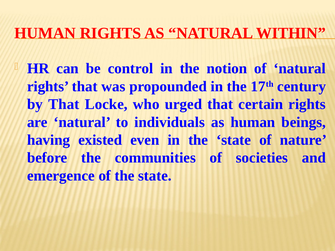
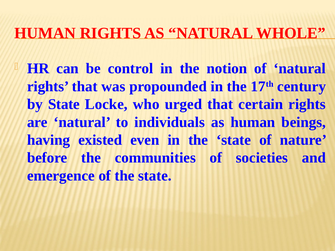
WITHIN: WITHIN -> WHOLE (291, 33)
by That: That -> State (64, 104)
